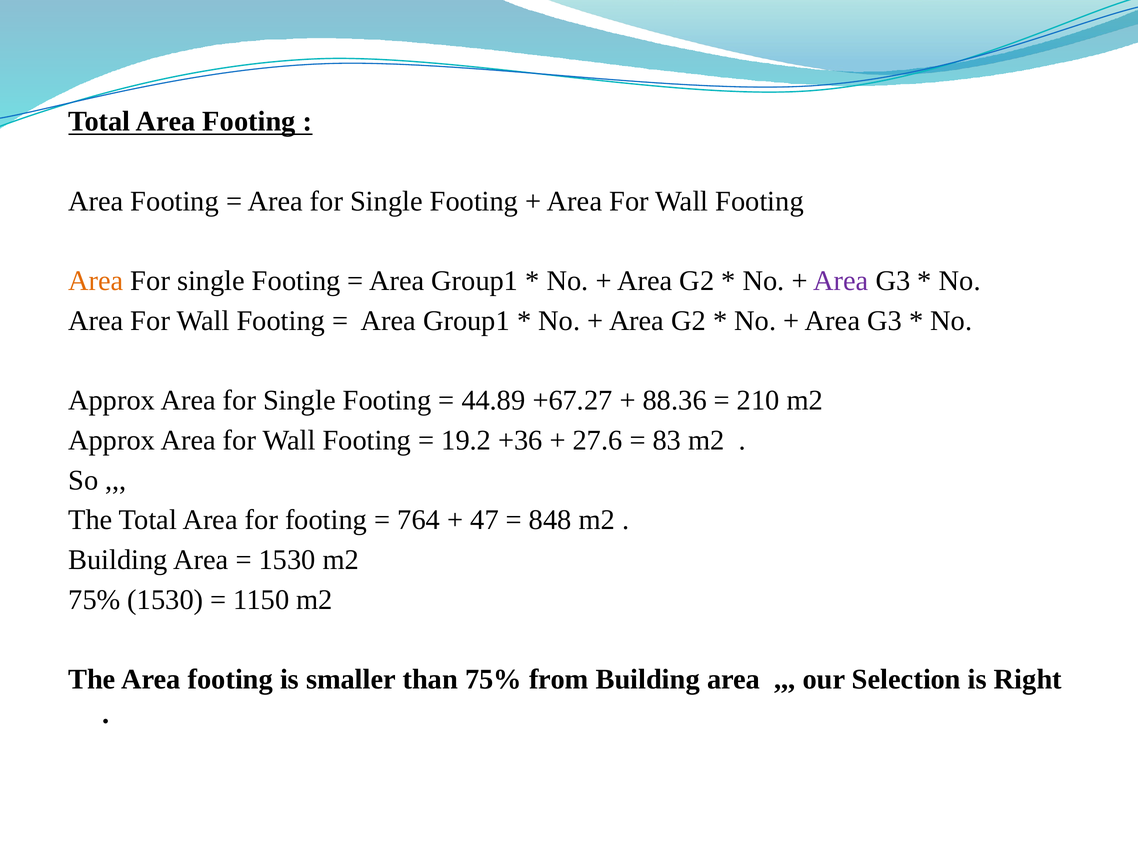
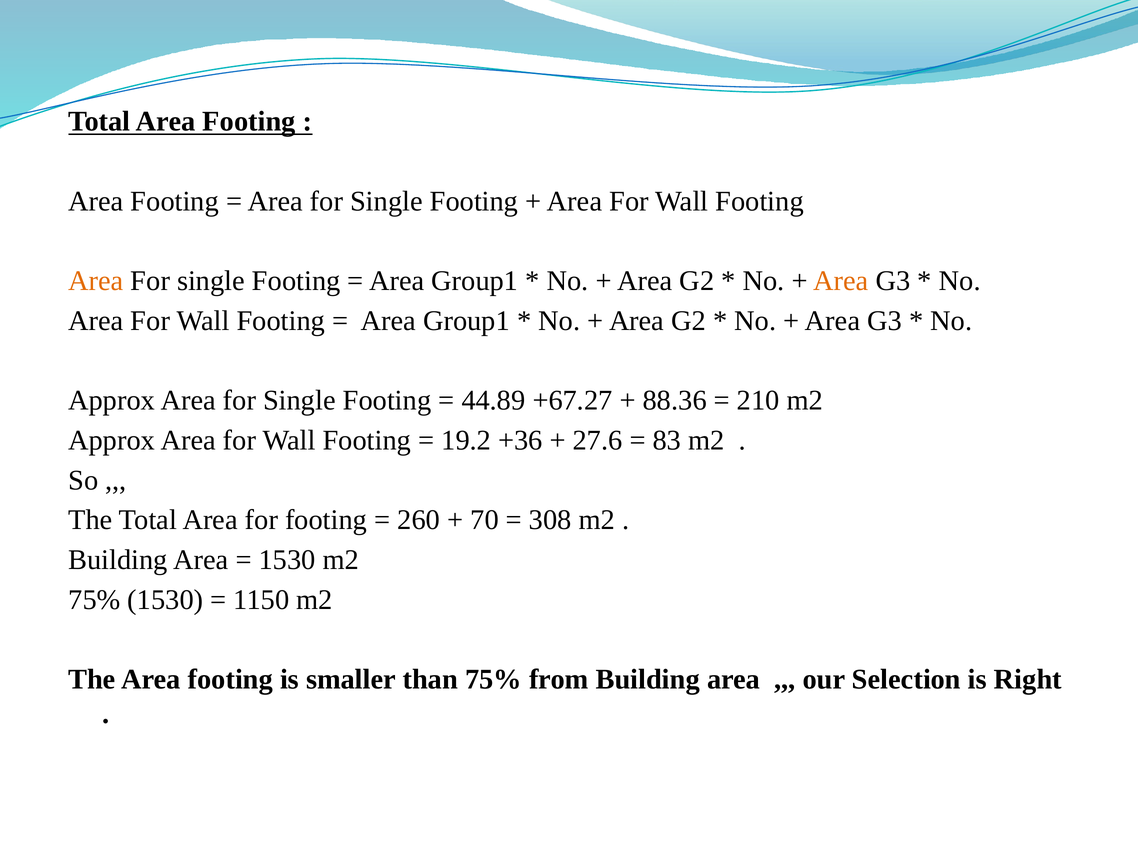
Area colour: purple -> orange (841, 281)
764: 764 -> 260 (419, 520)
47: 47 -> 70 (485, 520)
848: 848 -> 308 (550, 520)
